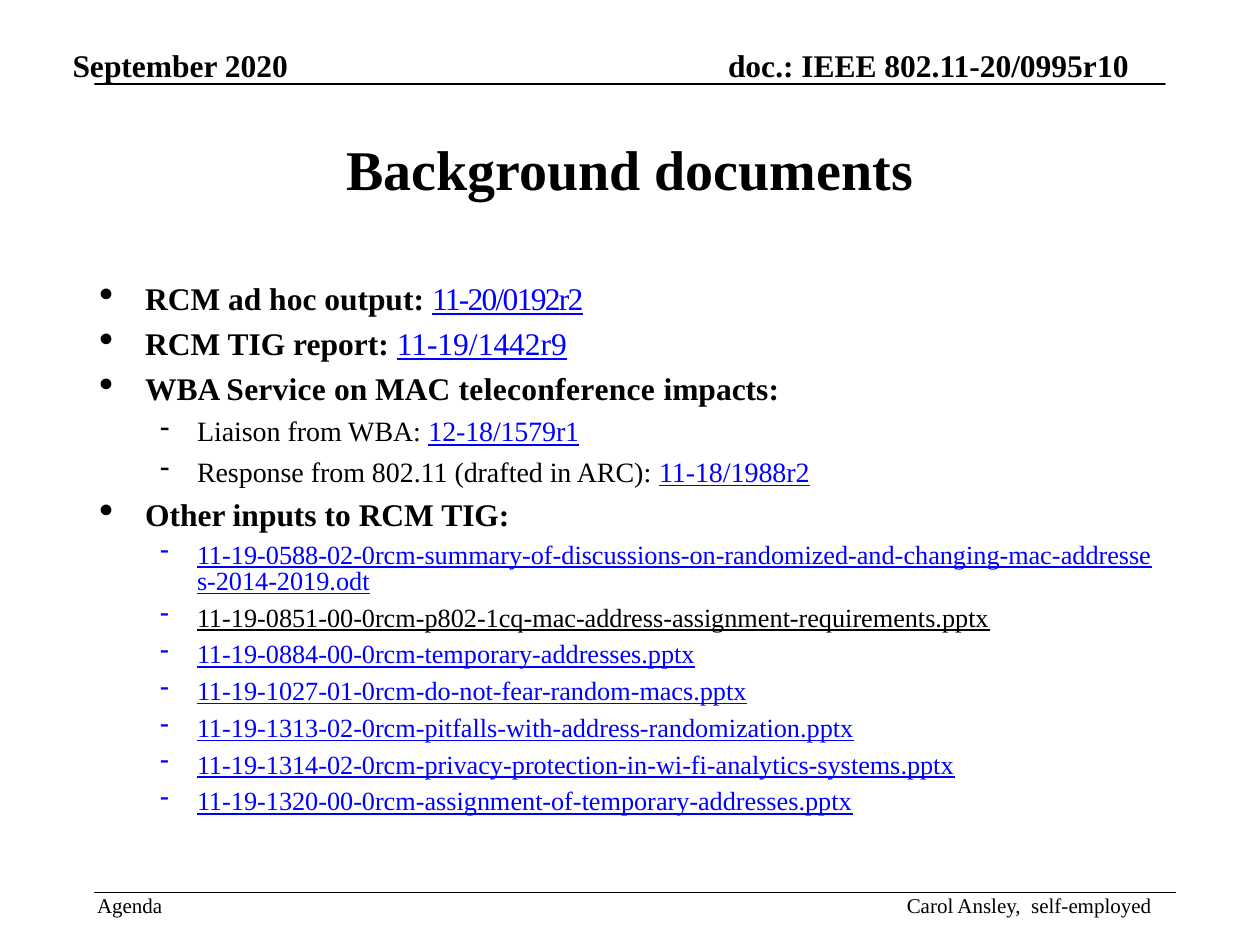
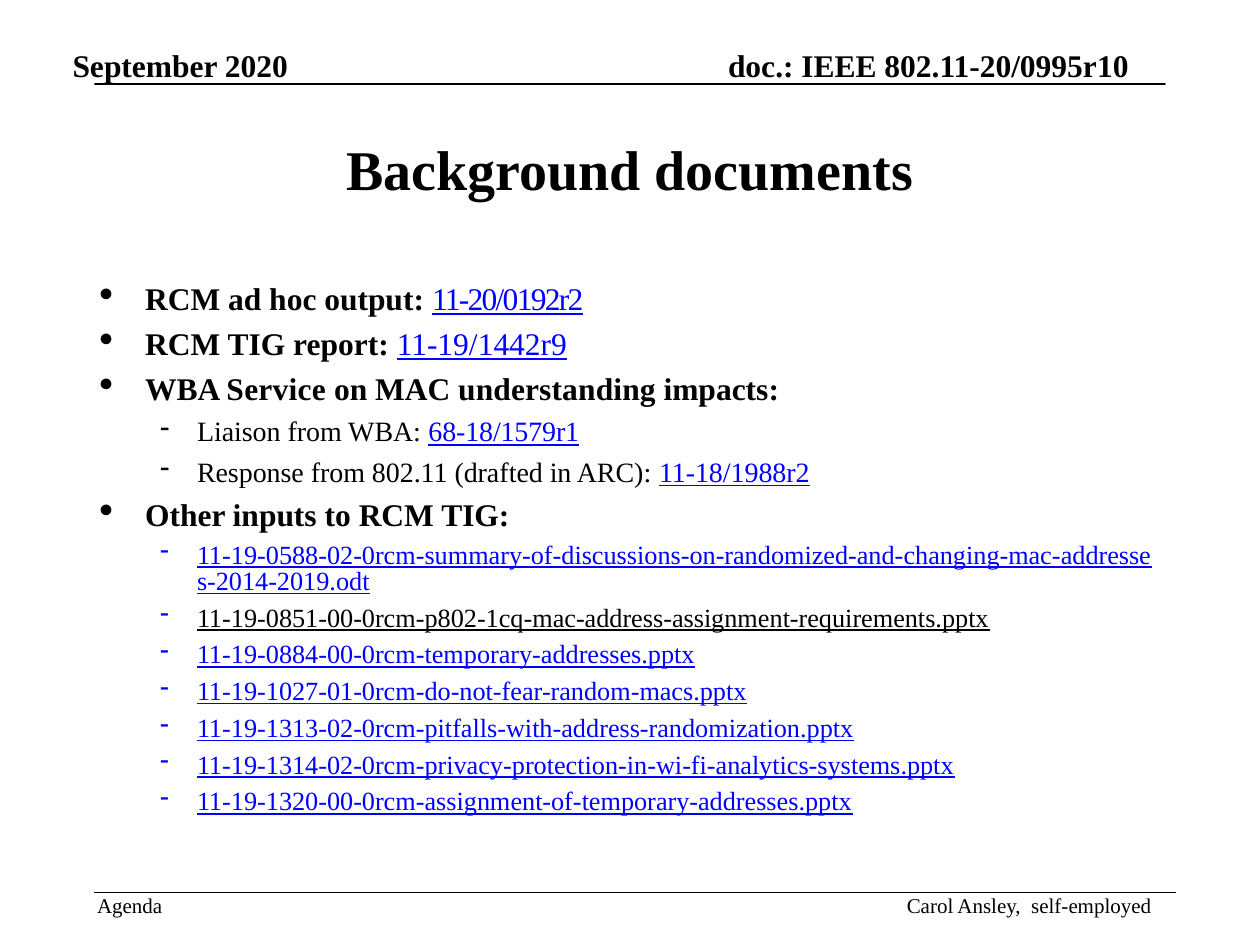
teleconference: teleconference -> understanding (557, 390)
12-18/1579r1: 12-18/1579r1 -> 68-18/1579r1 (504, 432)
